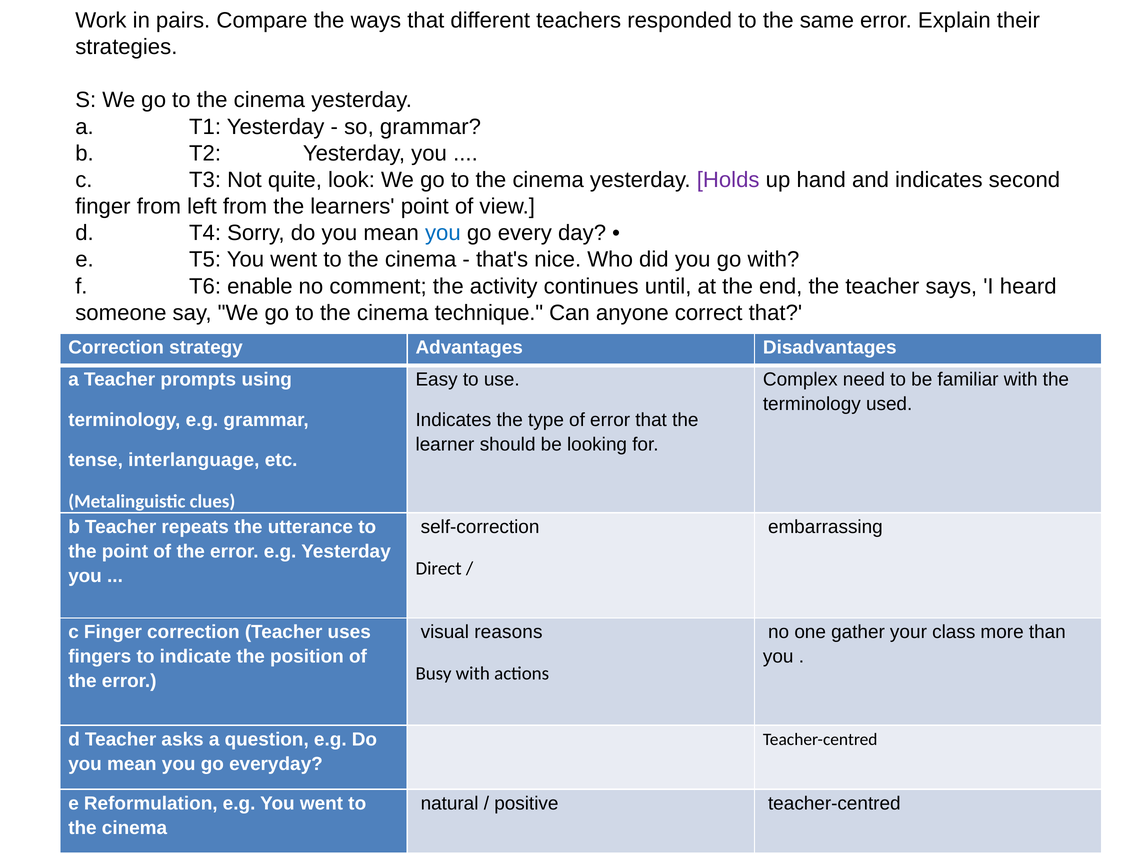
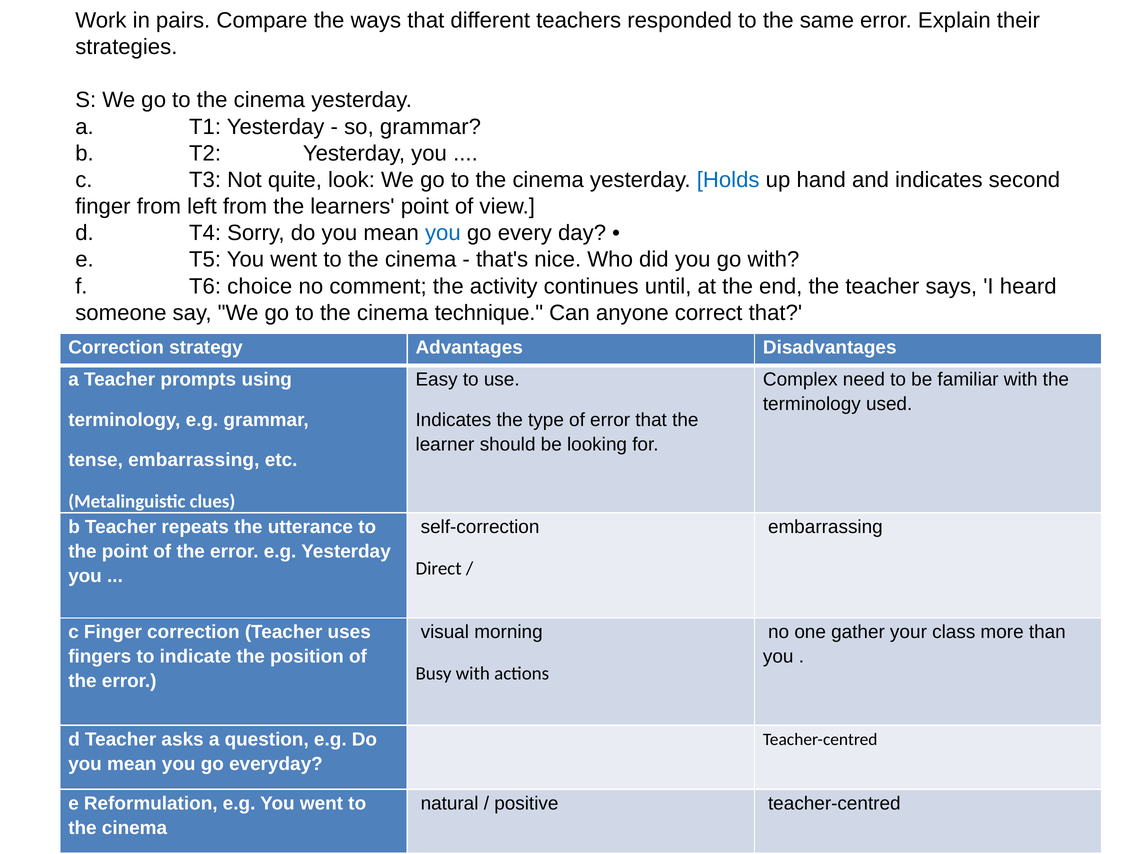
Holds colour: purple -> blue (728, 180)
enable: enable -> choice (260, 286)
tense interlanguage: interlanguage -> embarrassing (194, 460)
reasons: reasons -> morning (508, 632)
